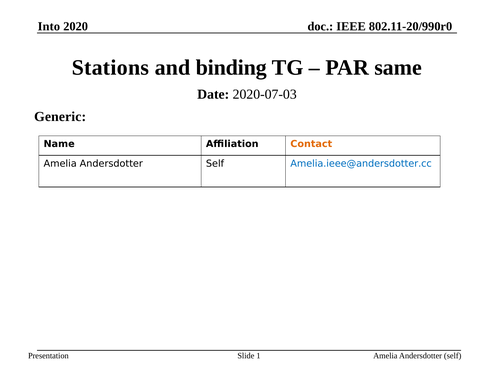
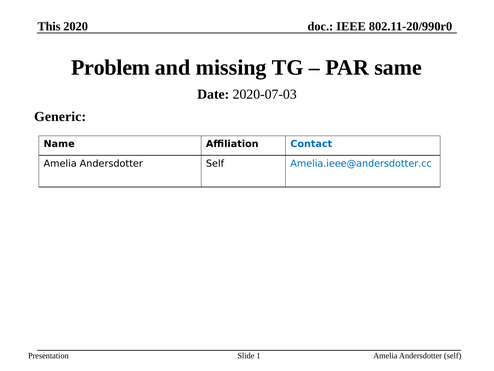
Into: Into -> This (49, 26)
Stations: Stations -> Problem (111, 67)
binding: binding -> missing (231, 67)
Contact colour: orange -> blue (311, 144)
